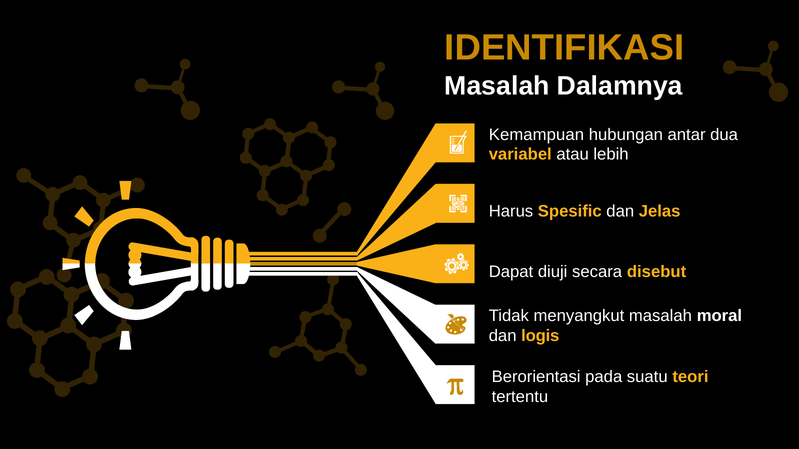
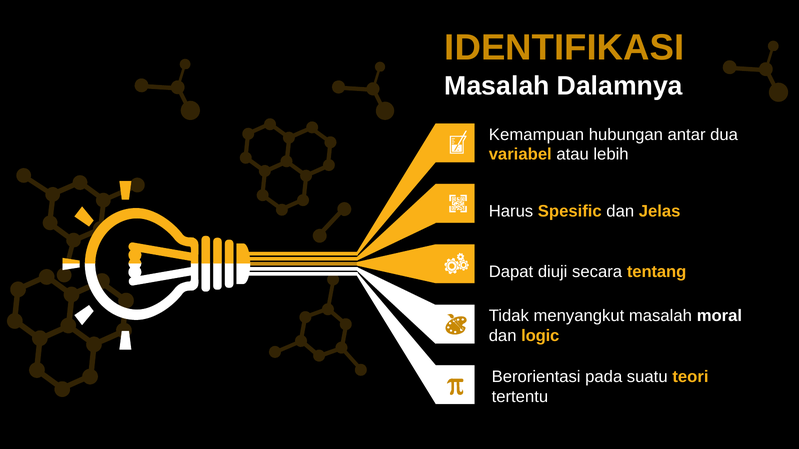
disebut: disebut -> tentang (657, 272)
logis: logis -> logic (540, 336)
